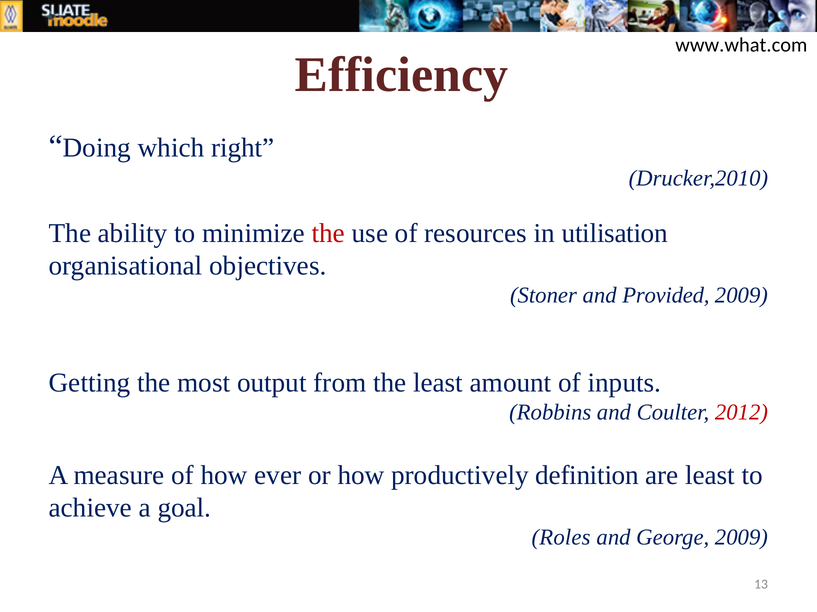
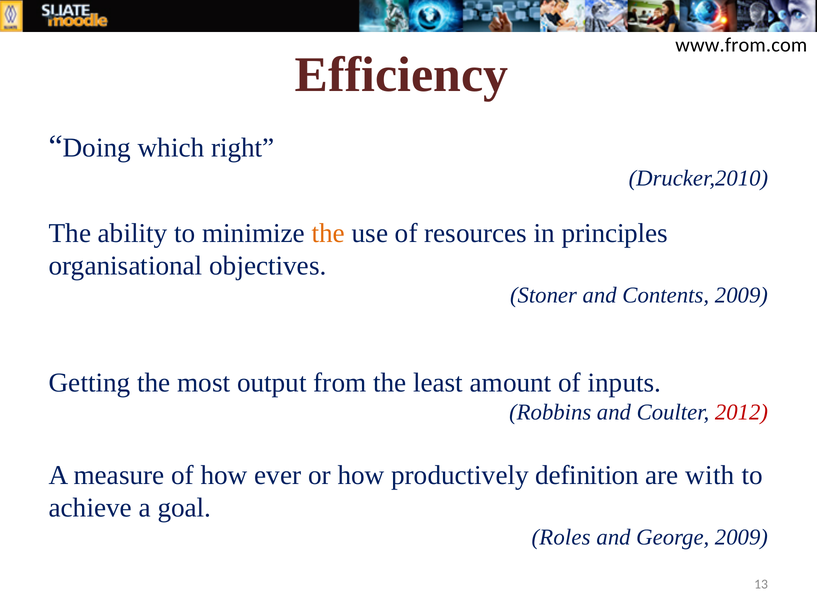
www.what.com: www.what.com -> www.from.com (741, 45)
the colour: red -> orange (328, 233)
utilisation: utilisation -> principles (615, 233)
Provided: Provided -> Contents (666, 296)
are least: least -> with (710, 476)
